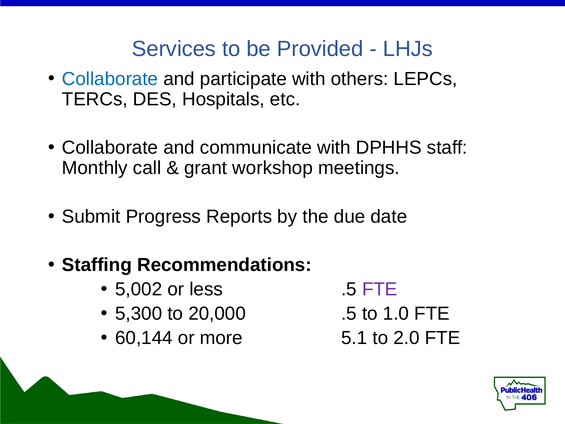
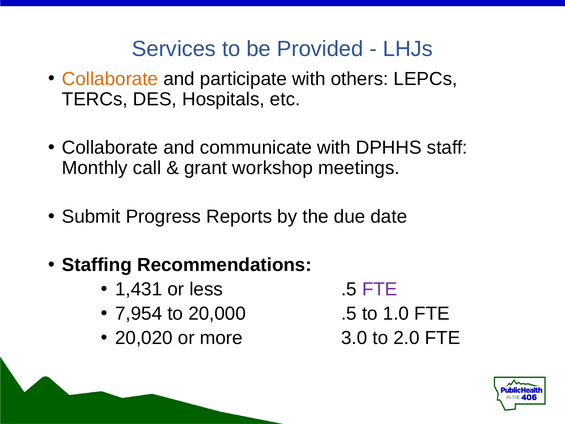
Collaborate colour: blue -> orange (110, 79)
5,002: 5,002 -> 1,431 (139, 289)
5,300: 5,300 -> 7,954 (139, 313)
60,144: 60,144 -> 20,020 (144, 338)
5.1: 5.1 -> 3.0 (354, 338)
